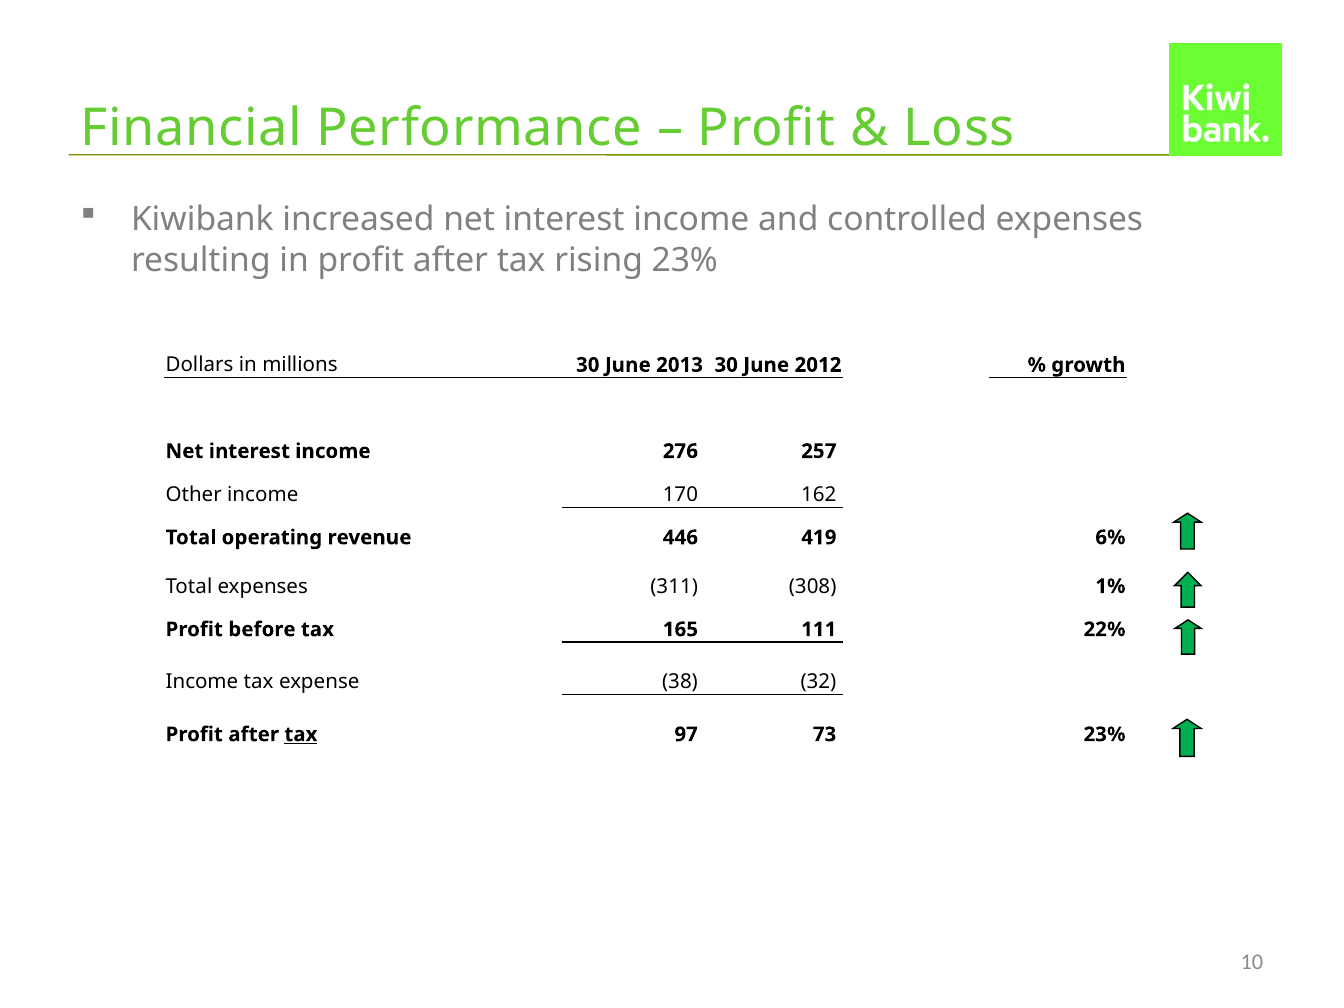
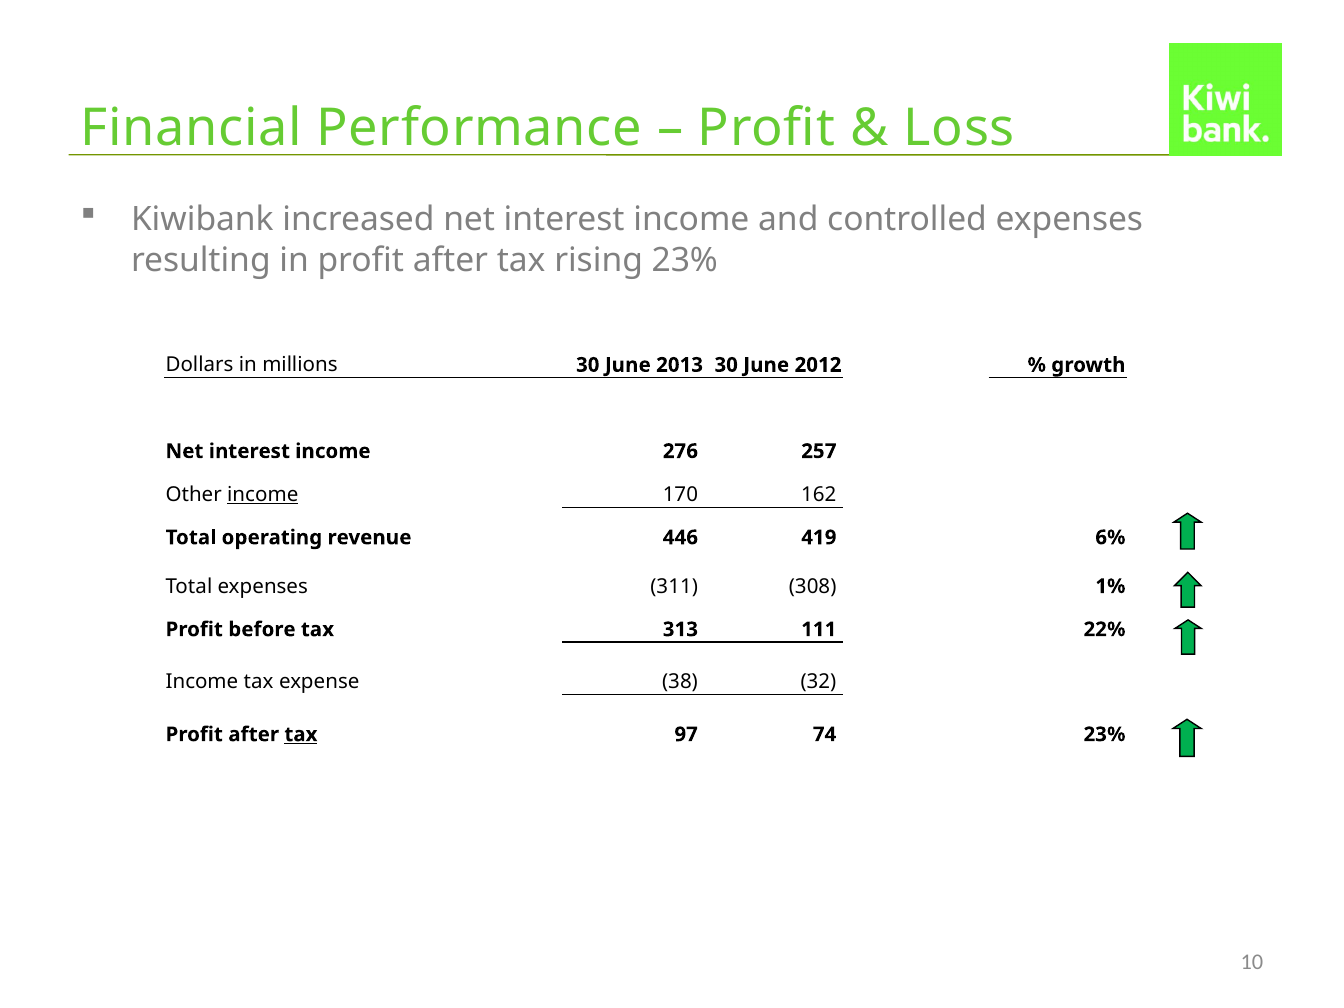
income underline: none -> present (263, 494)
165: 165 -> 313 (680, 629)
73: 73 -> 74 (825, 734)
